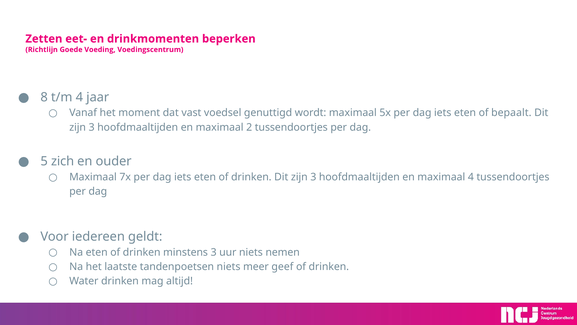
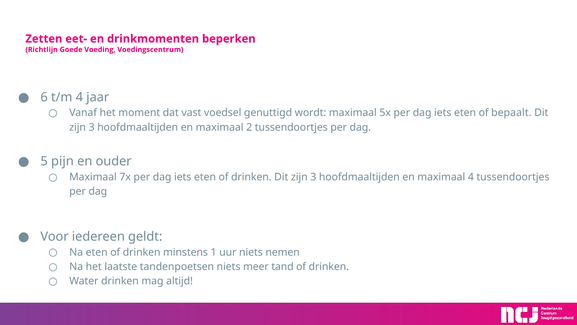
8: 8 -> 6 (44, 97)
zich: zich -> pijn (62, 161)
minstens 3: 3 -> 1 (214, 252)
geef: geef -> tand (283, 266)
